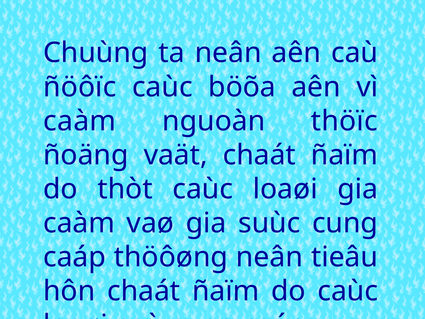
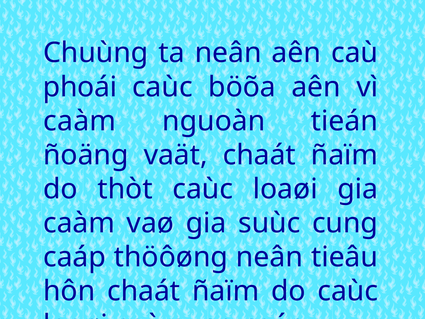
ñöôïc: ñöôïc -> phoái (80, 87)
thöïc: thöïc -> tieán (344, 121)
